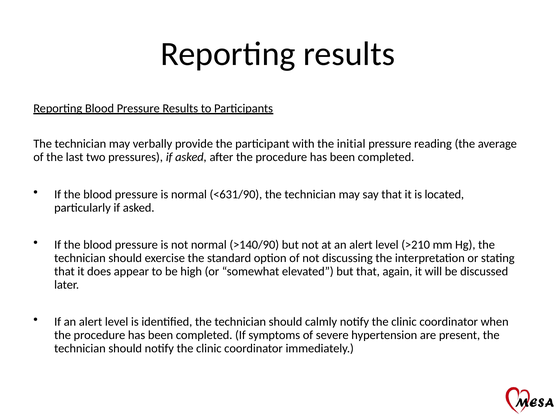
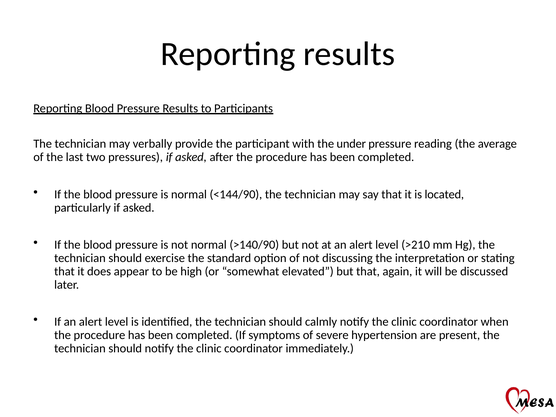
initial: initial -> under (351, 144)
<631/90: <631/90 -> <144/90 (236, 194)
